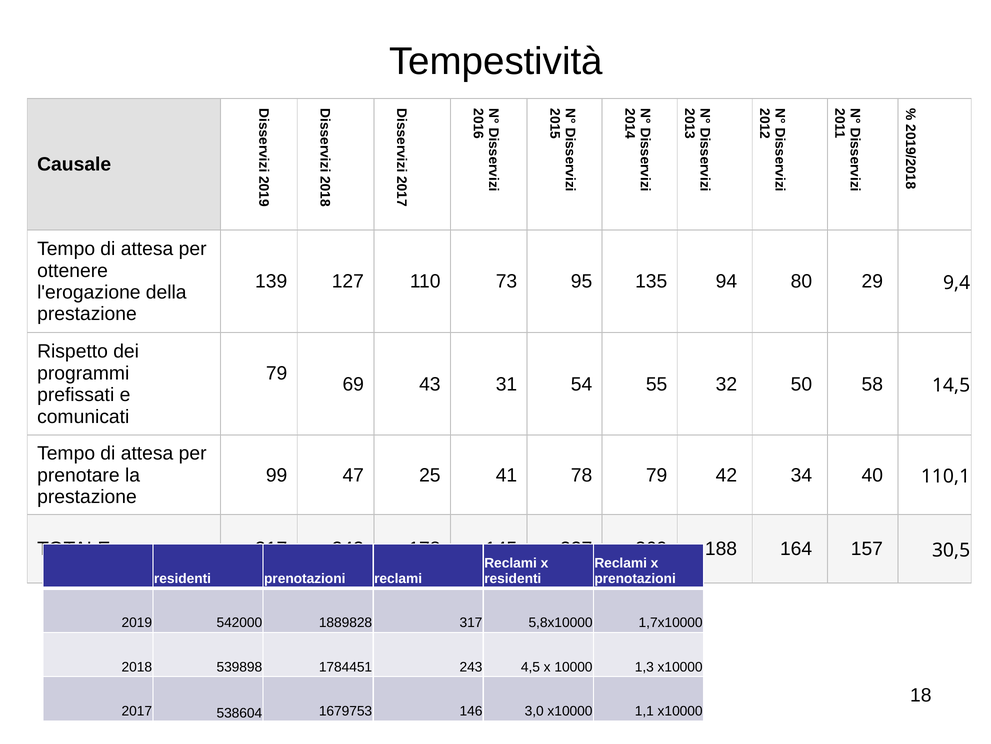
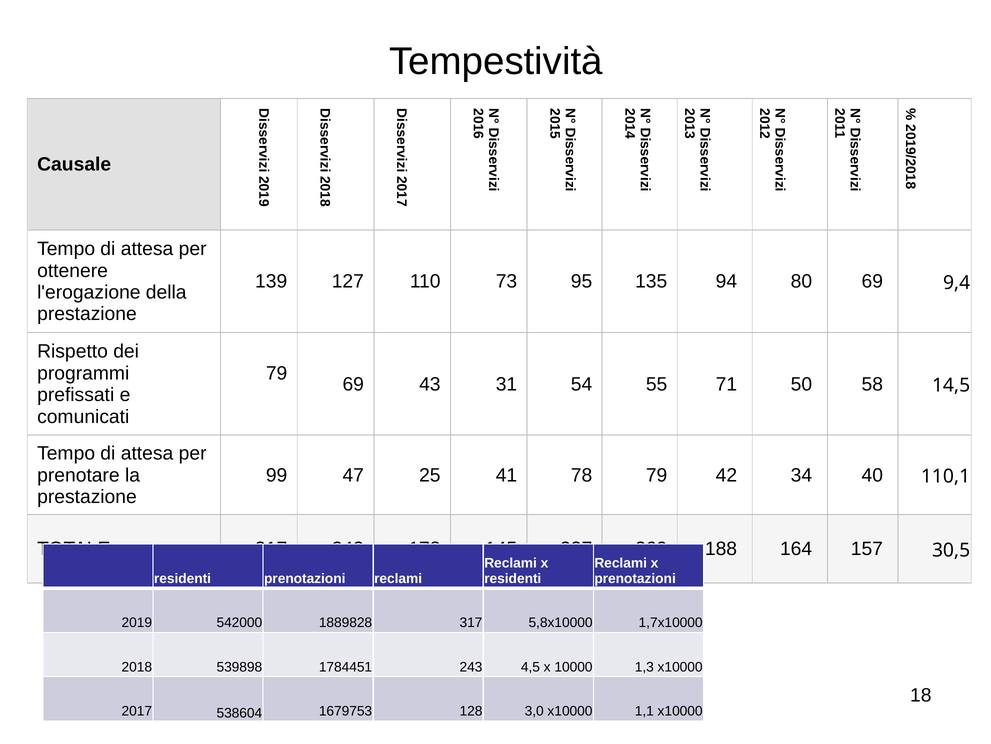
80 29: 29 -> 69 (872, 281)
32: 32 -> 71 (726, 384)
146: 146 -> 128 (471, 711)
